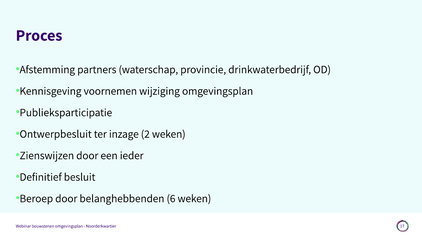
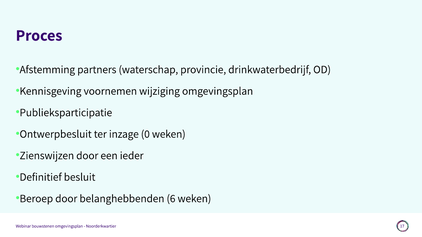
2: 2 -> 0 (145, 134)
